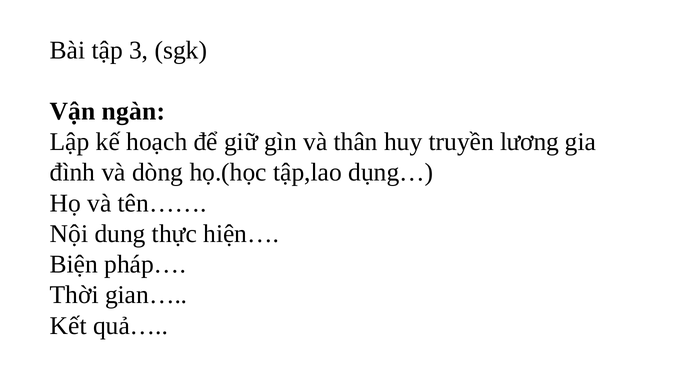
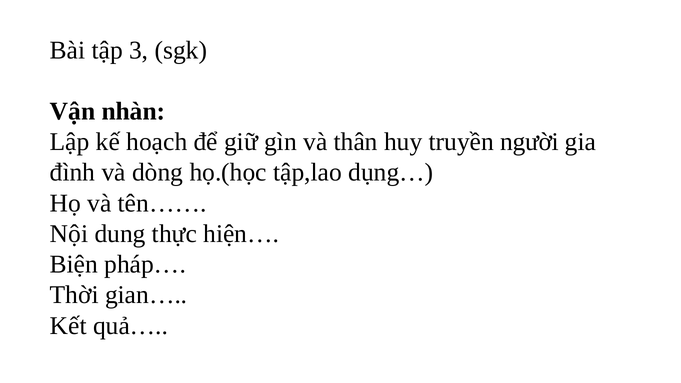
ngàn: ngàn -> nhàn (134, 111)
lương: lương -> người (530, 142)
